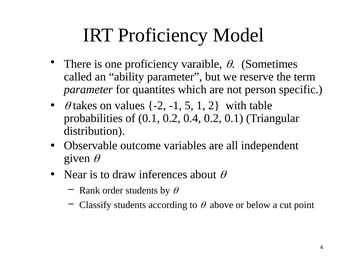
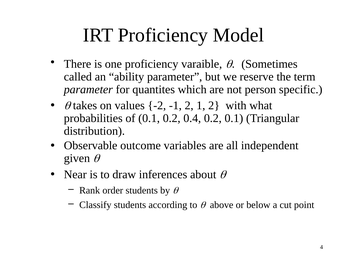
-1 5: 5 -> 2 (189, 105)
table: table -> what (261, 105)
